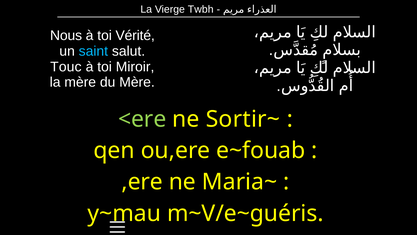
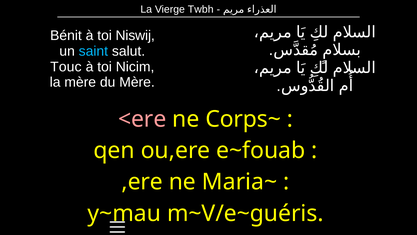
Nous: Nous -> Bénit (66, 35)
Vérité: Vérité -> Niswij (135, 35)
Miroir: Miroir -> Nicim (135, 67)
<ere colour: light green -> pink (142, 119)
Sortir~: Sortir~ -> Corps~ (243, 119)
